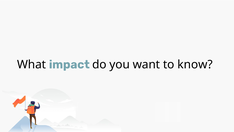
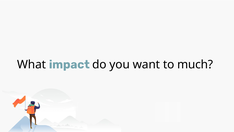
know: know -> much (195, 64)
